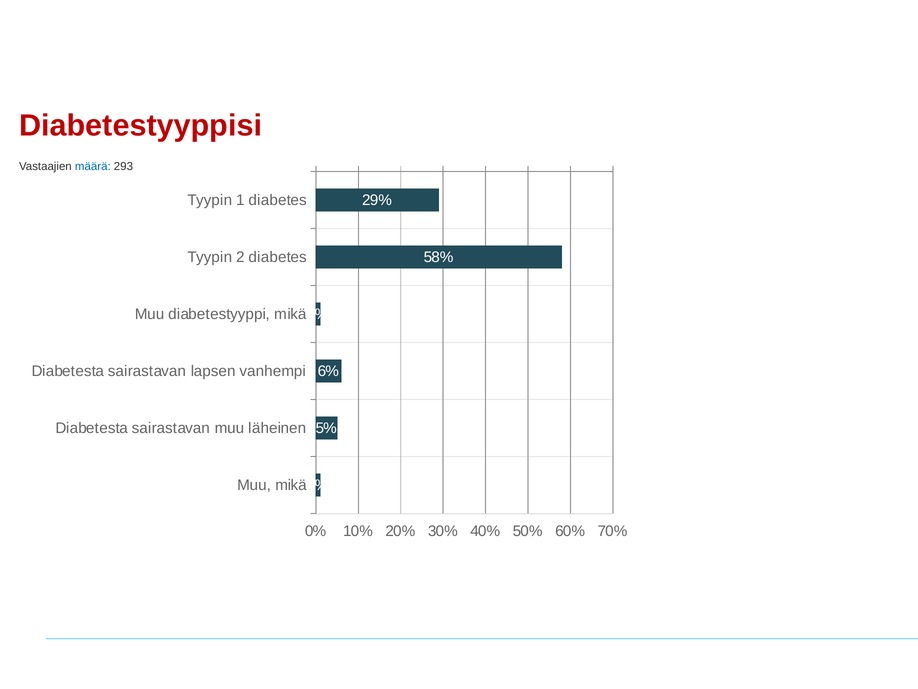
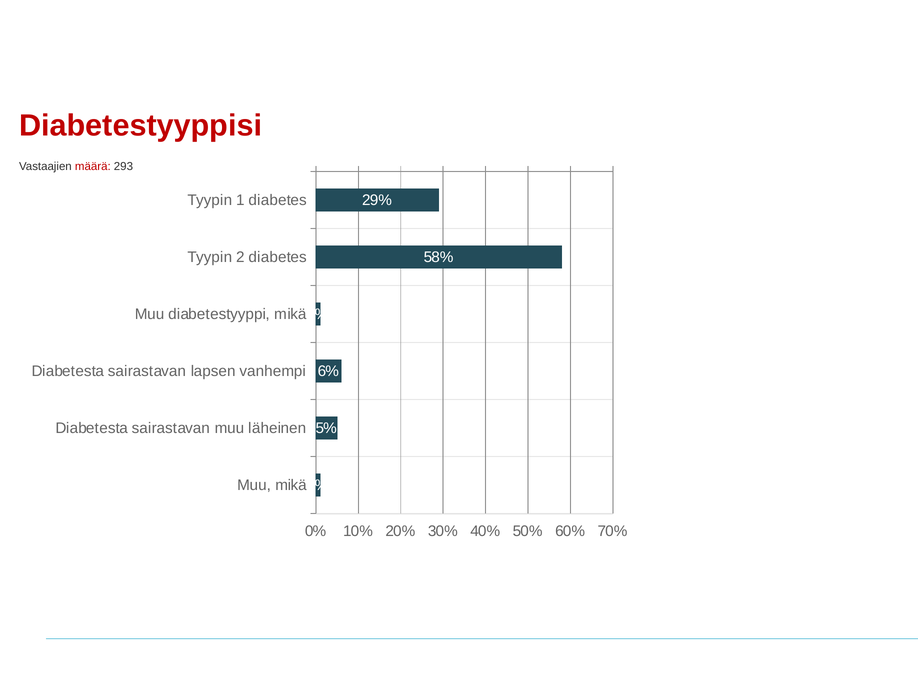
määrä colour: blue -> red (93, 167)
